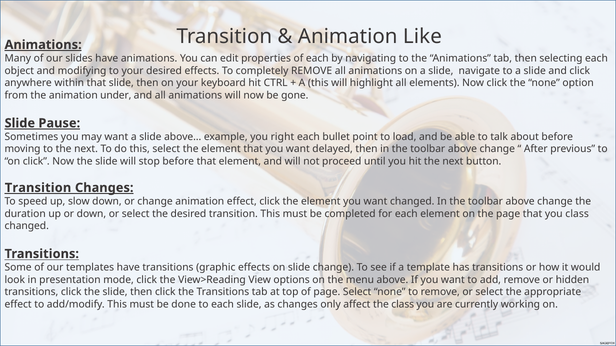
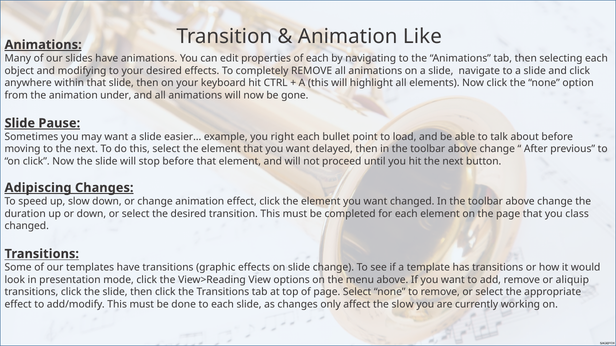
above…: above… -> easier… (183, 137)
Transition: Transition -> Adipiscing (38, 188)
hidden: hidden -> aliquip (572, 280)
the class: class -> slow (403, 305)
